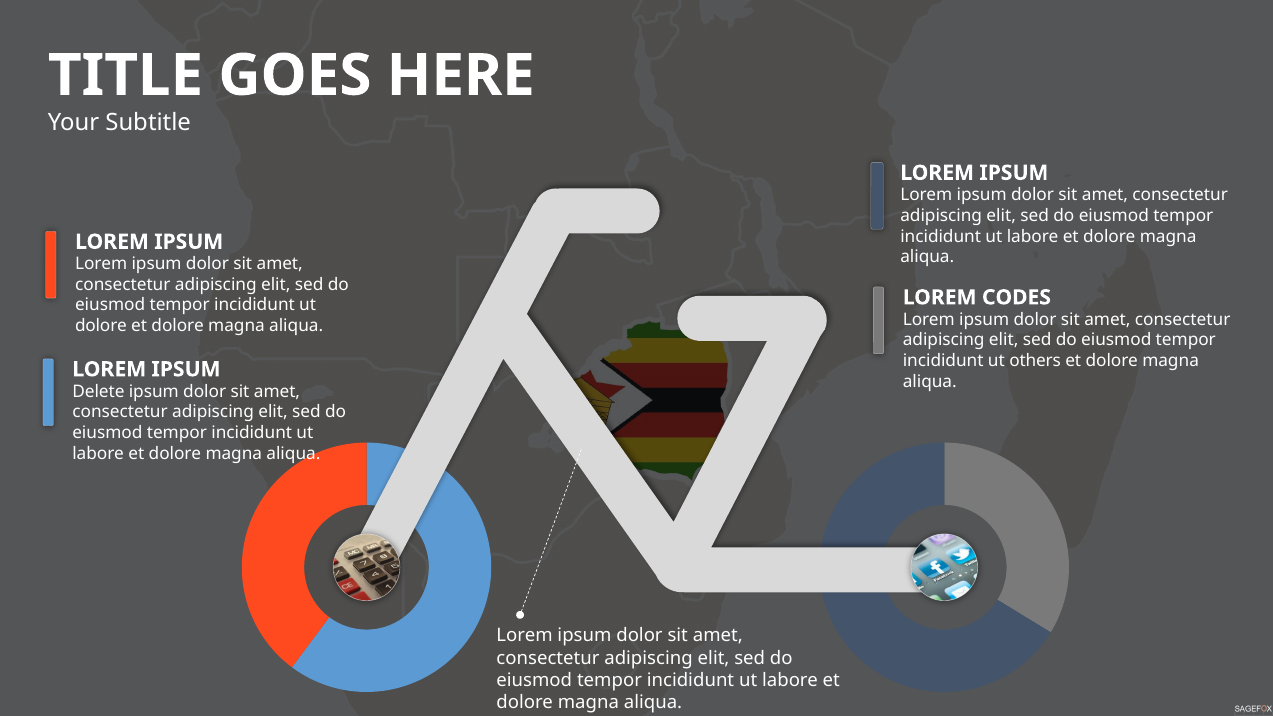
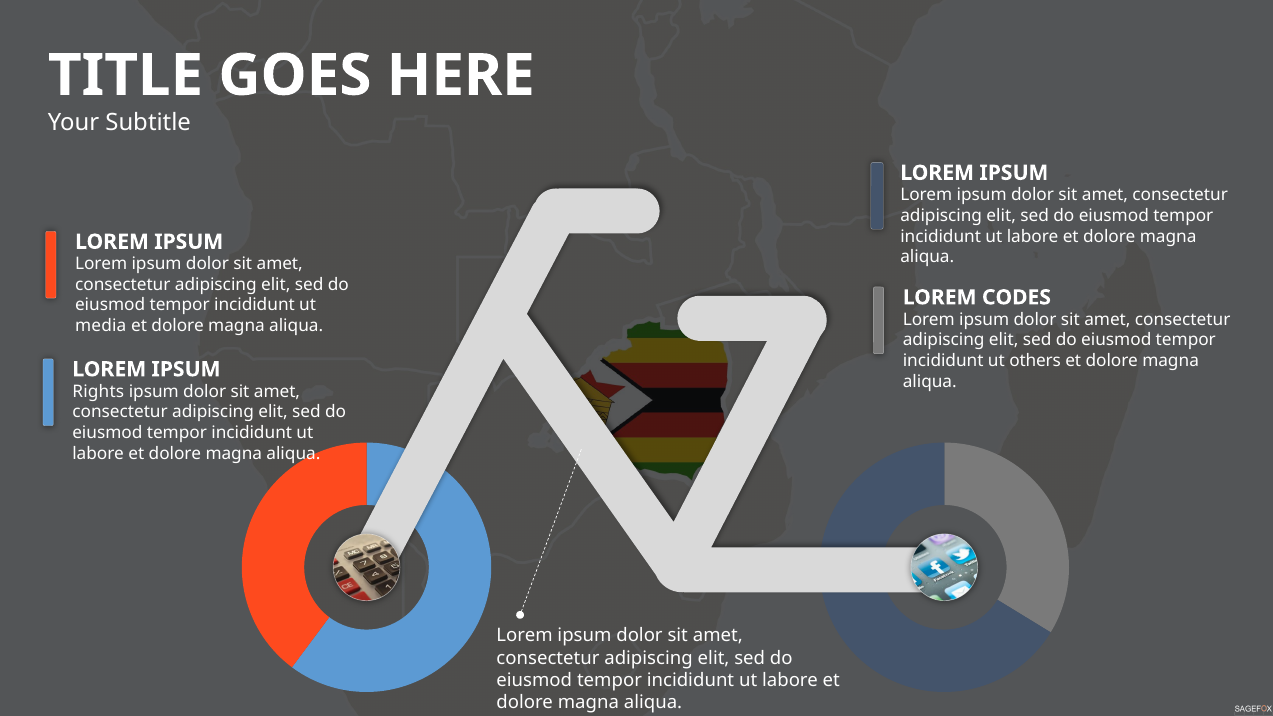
dolore: dolore -> media (101, 326)
Delete: Delete -> Rights (98, 391)
